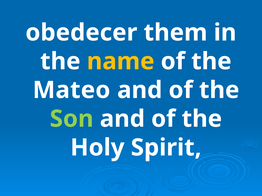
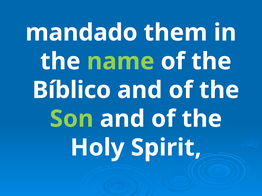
obedecer: obedecer -> mandado (81, 33)
name colour: yellow -> light green (121, 62)
Mateo: Mateo -> Bíblico (72, 90)
